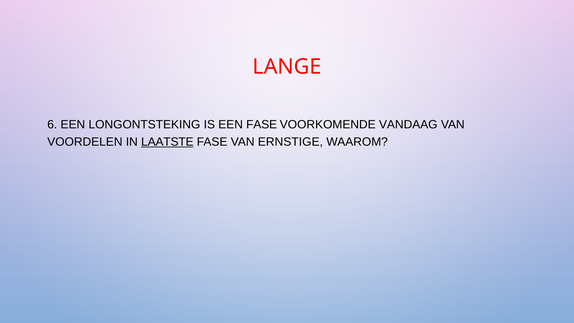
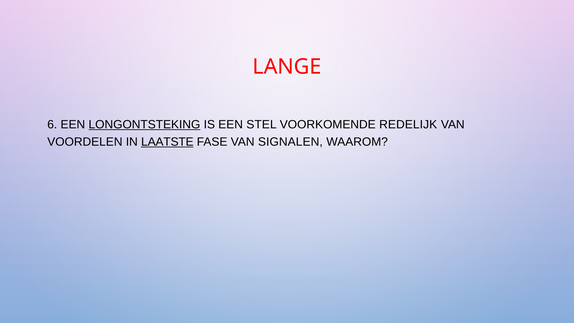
LONGONTSTEKING underline: none -> present (144, 124)
EEN FASE: FASE -> STEL (262, 124)
VANDAAG: VANDAAG -> REDELIJK (408, 124)
ERNSTIGE: ERNSTIGE -> SIGNALEN (290, 142)
